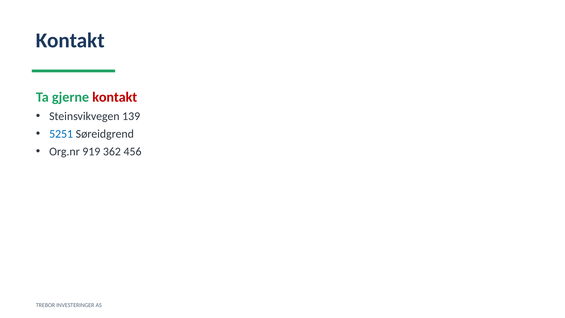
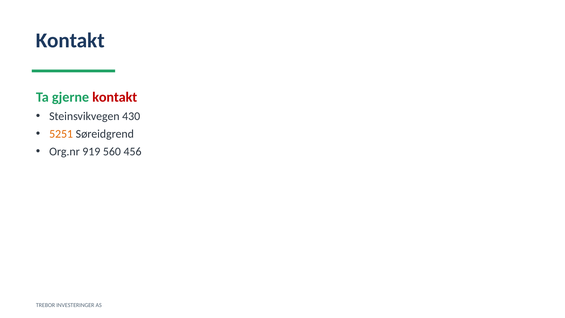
139: 139 -> 430 (131, 116)
5251 colour: blue -> orange (61, 134)
362: 362 -> 560 (112, 152)
